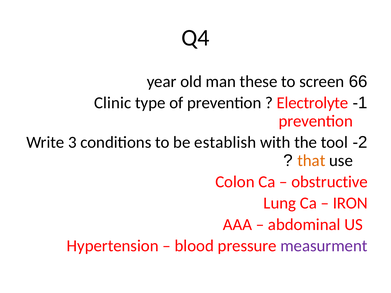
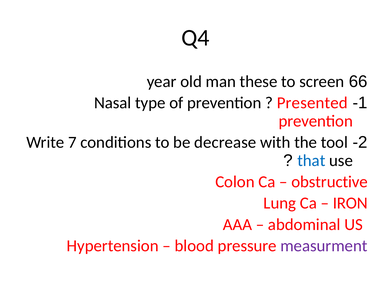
Clinic: Clinic -> Nasal (113, 103)
Electrolyte: Electrolyte -> Presented (312, 103)
3: 3 -> 7 (72, 142)
establish: establish -> decrease (225, 142)
that colour: orange -> blue (311, 161)
